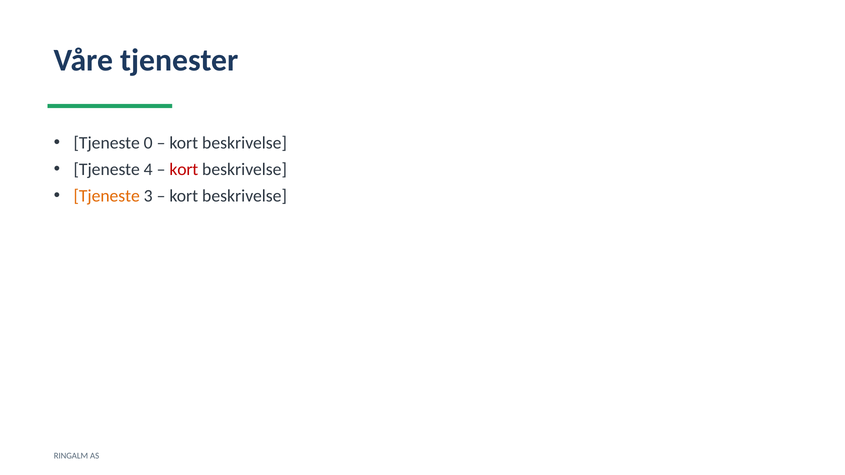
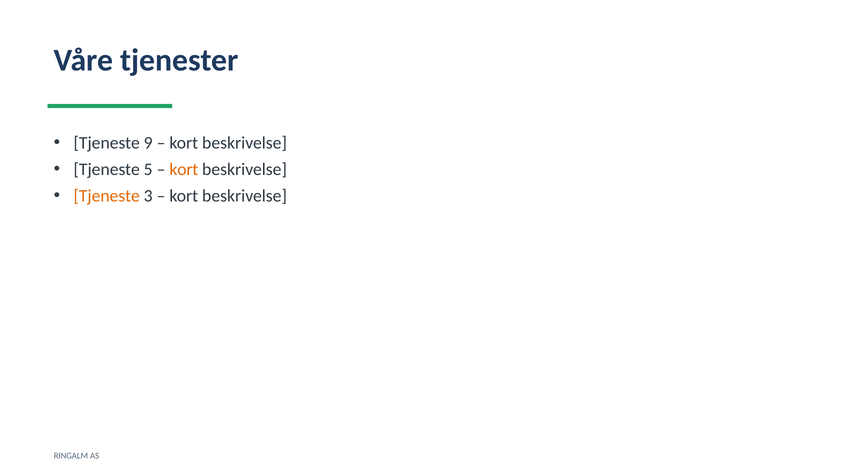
0: 0 -> 9 (148, 143)
4: 4 -> 5 (148, 170)
kort colour: red -> orange (184, 170)
